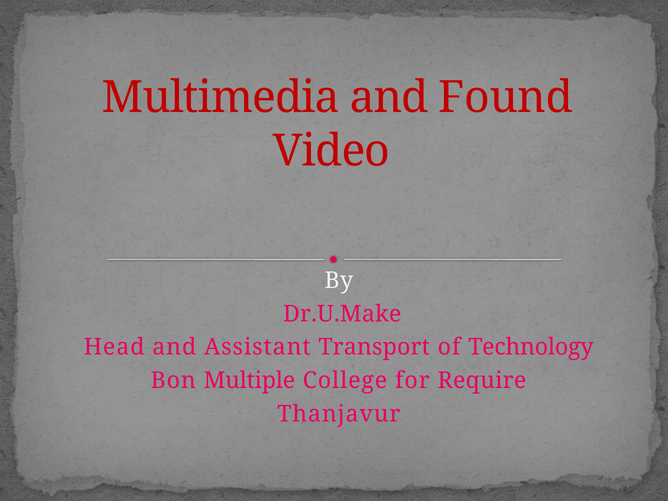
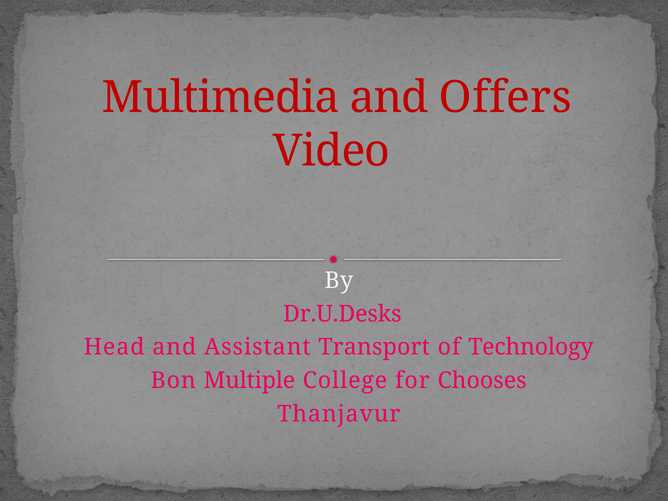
Found: Found -> Offers (505, 98)
Dr.U.Make: Dr.U.Make -> Dr.U.Desks (342, 314)
Require: Require -> Chooses (482, 381)
